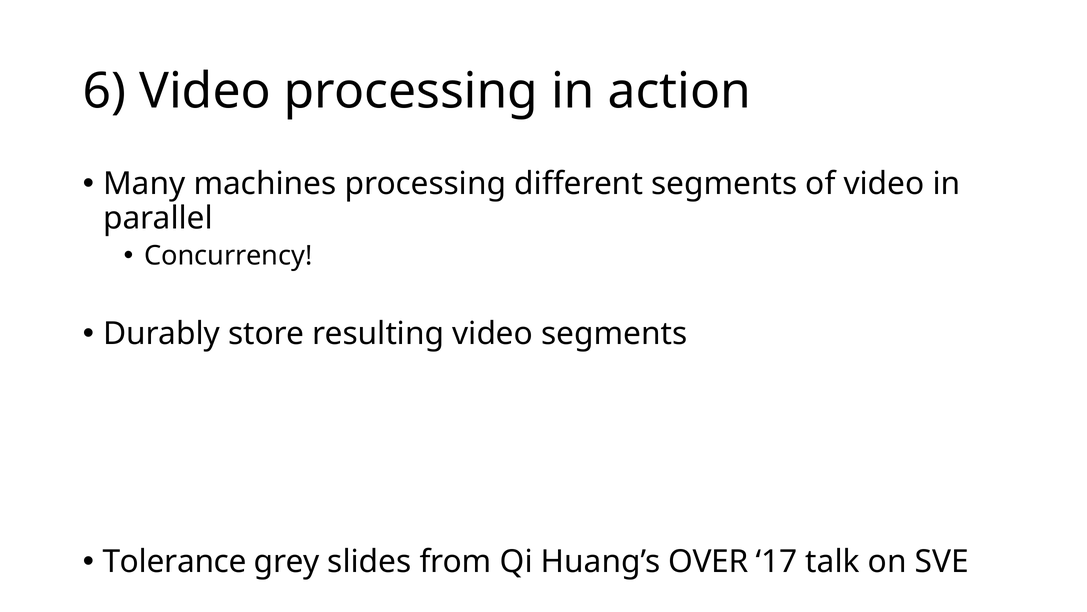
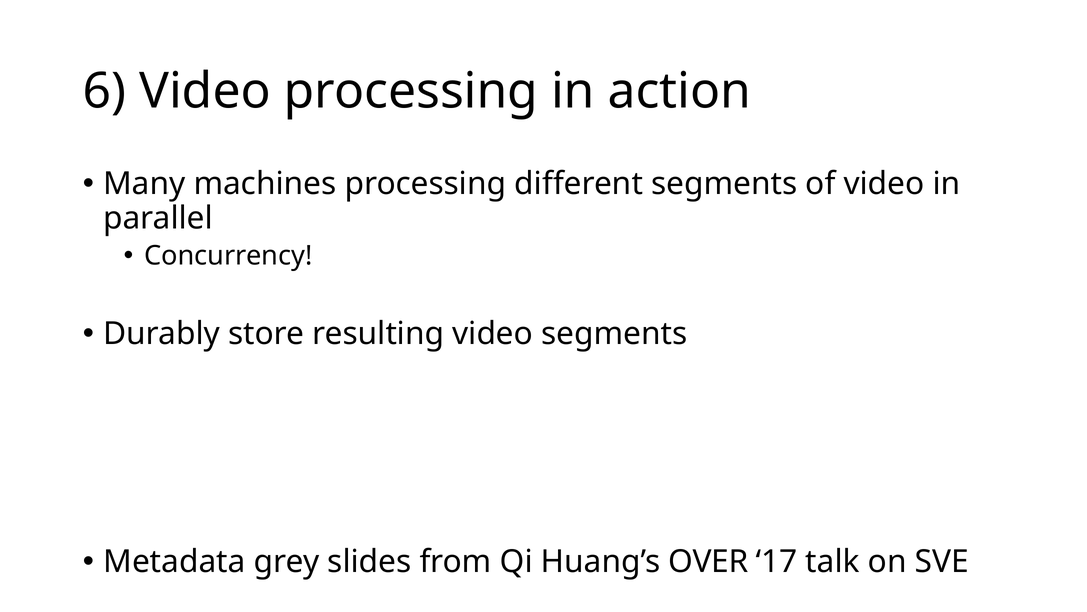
Tolerance: Tolerance -> Metadata (174, 561)
